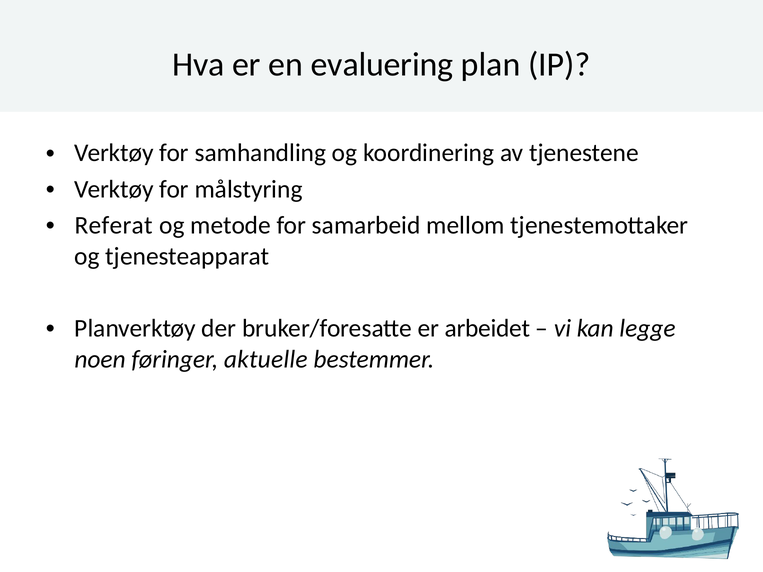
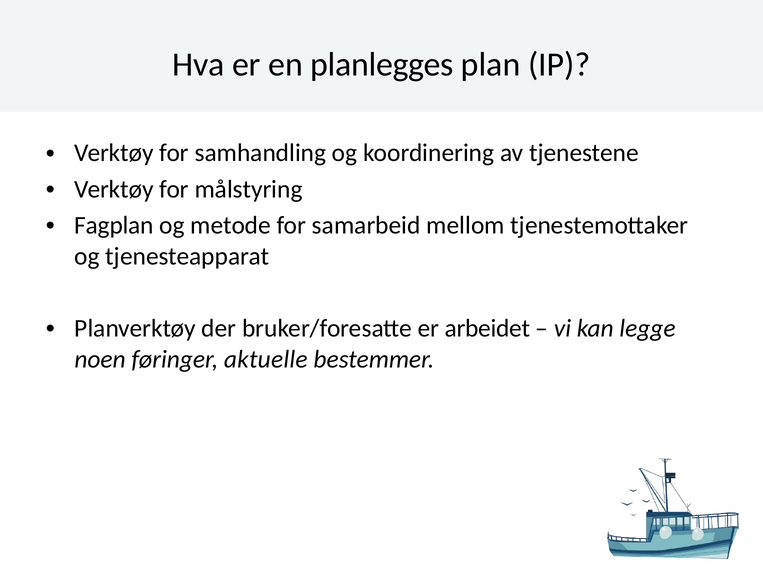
evaluering: evaluering -> planlegges (382, 65)
Referat: Referat -> Fagplan (114, 225)
